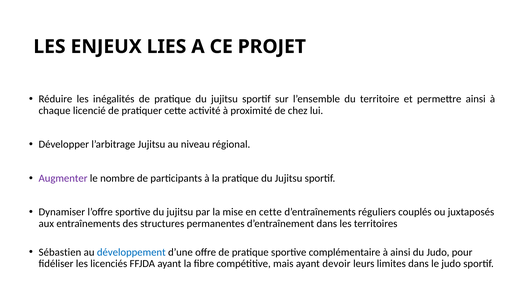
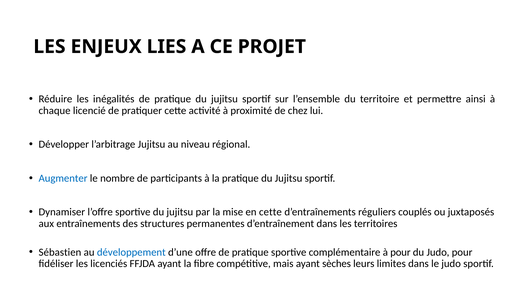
Augmenter colour: purple -> blue (63, 178)
à ainsi: ainsi -> pour (400, 252)
devoir: devoir -> sèches (337, 264)
